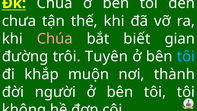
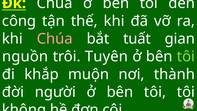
chưa: chưa -> công (19, 21)
biết: biết -> tuất (137, 39)
đường: đường -> nguồn (25, 56)
tôi colour: light blue -> light green (186, 56)
